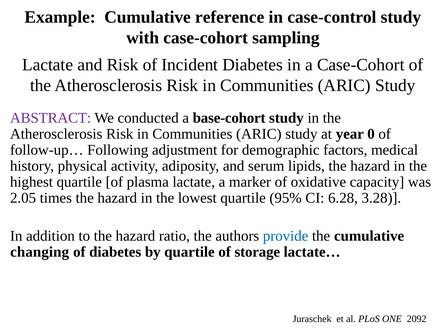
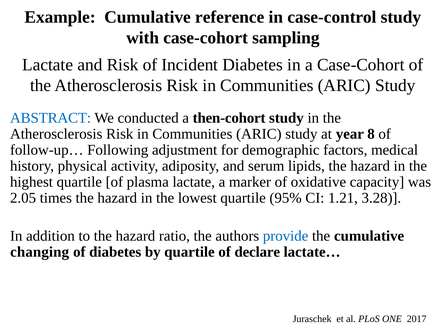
ABSTRACT colour: purple -> blue (51, 118)
base-cohort: base-cohort -> then-cohort (229, 118)
0: 0 -> 8 (371, 134)
6.28: 6.28 -> 1.21 (343, 198)
storage: storage -> declare (257, 252)
2092: 2092 -> 2017 (417, 319)
